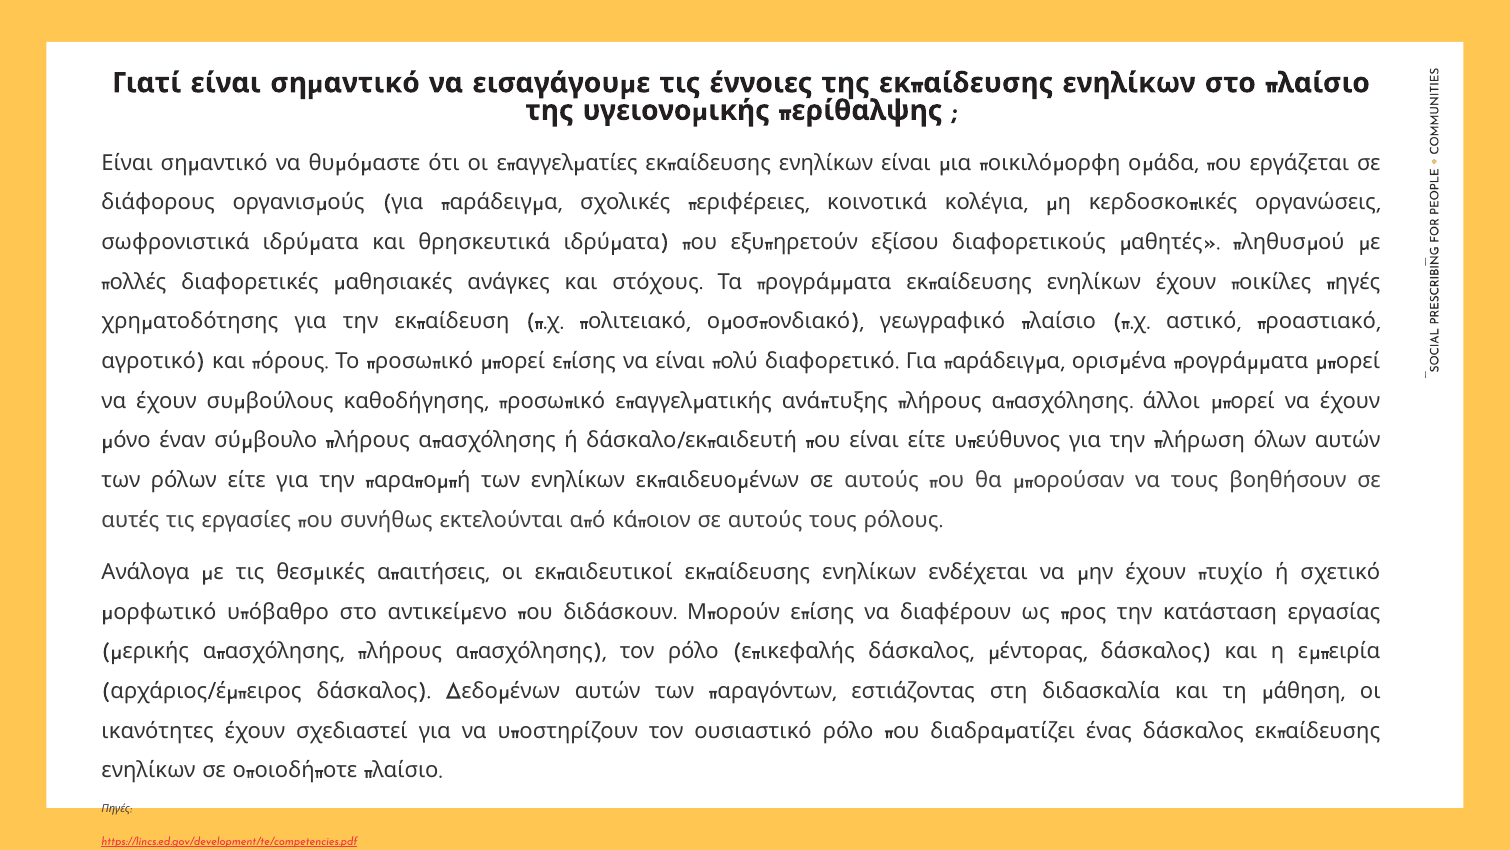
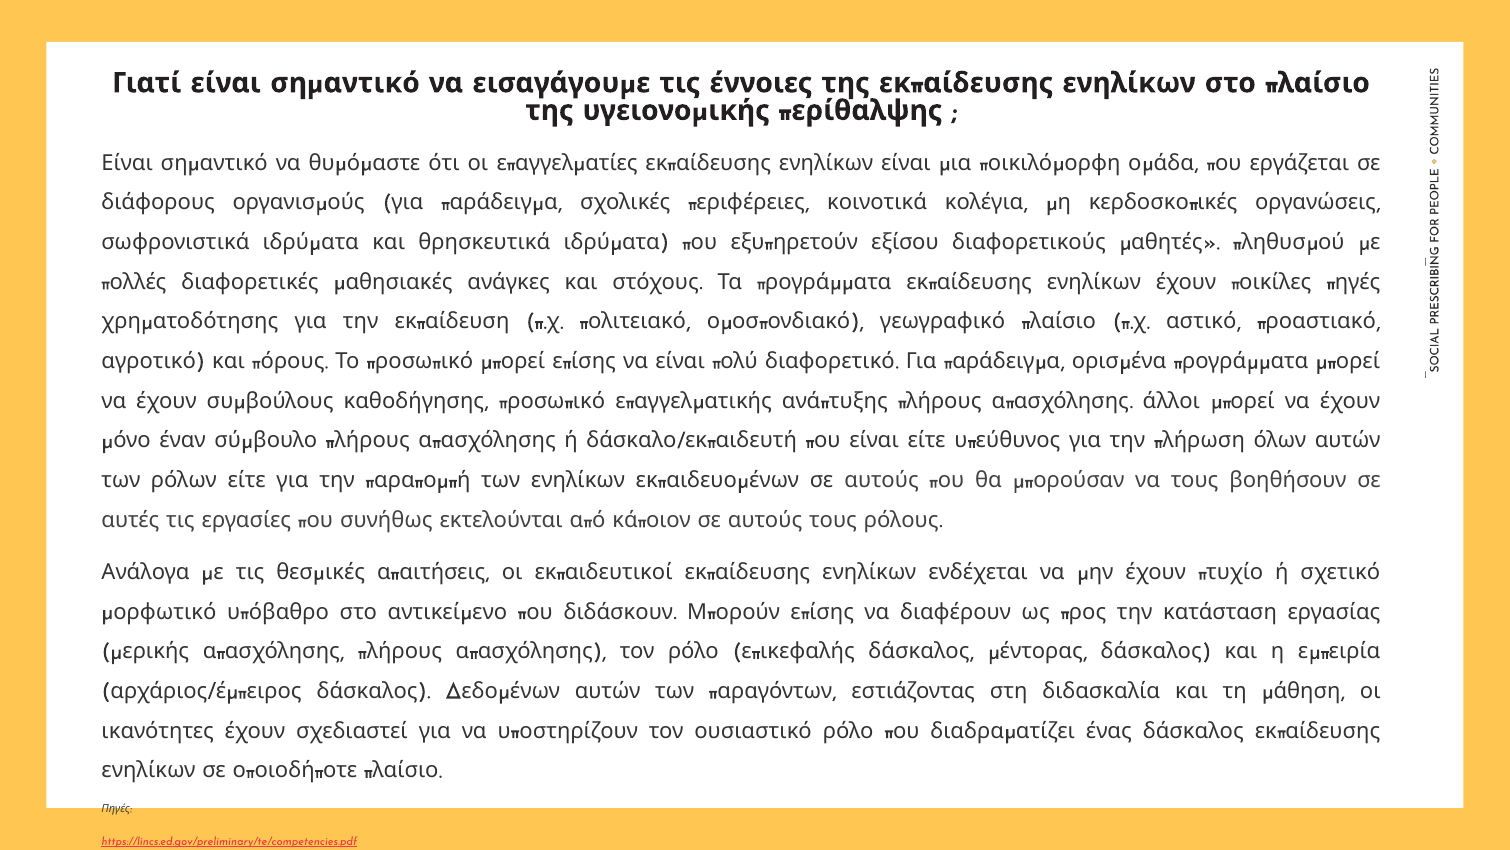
https://lincs.ed.gov/development/te/competencies.pdf: https://lincs.ed.gov/development/te/competencies.pdf -> https://lincs.ed.gov/preliminary/te/competencies.pdf (229, 841)
